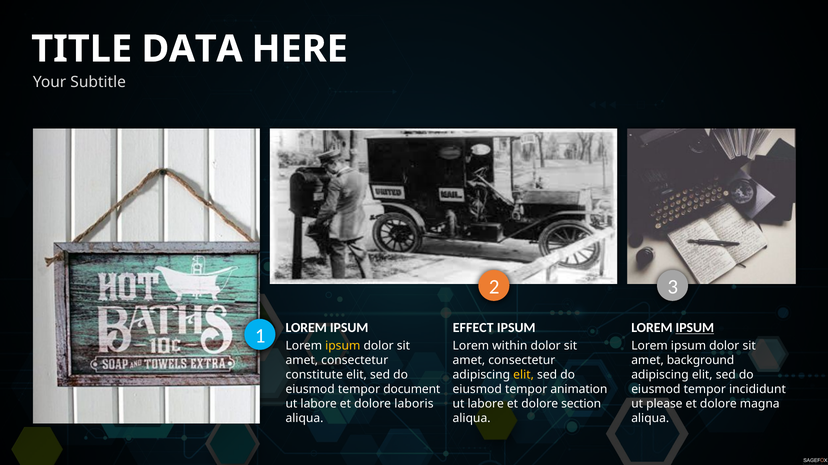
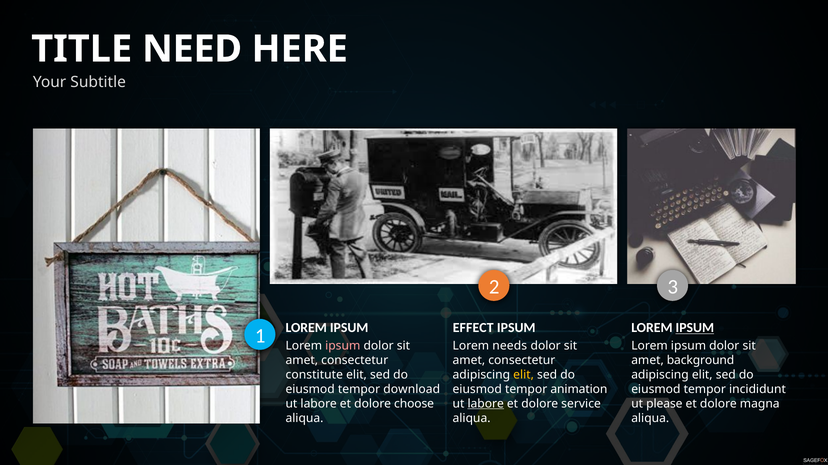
DATA: DATA -> NEED (192, 49)
ipsum colour: yellow -> pink (343, 346)
within: within -> needs (510, 346)
document: document -> download (412, 390)
laboris: laboris -> choose (414, 404)
labore underline: none -> present (486, 404)
section: section -> service (581, 404)
